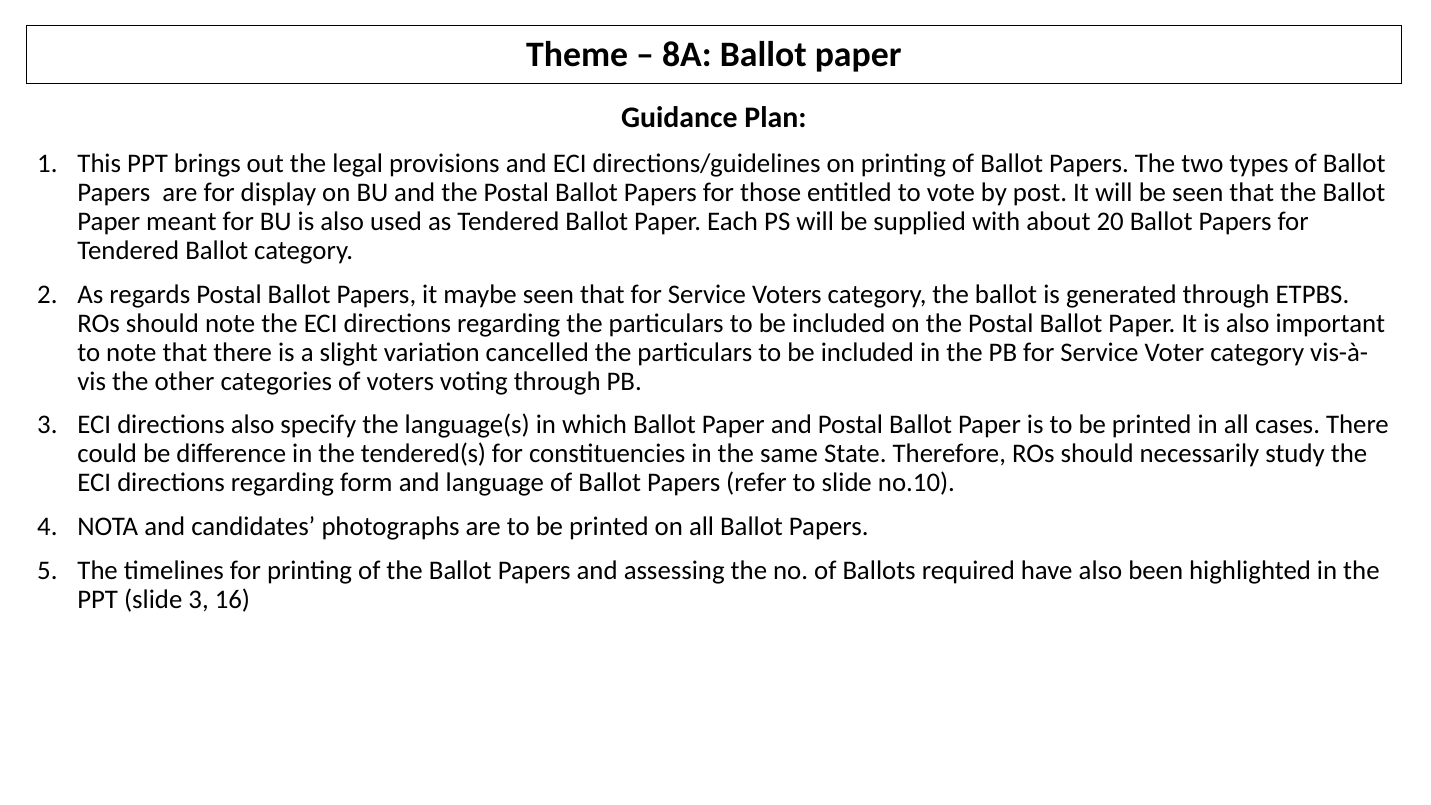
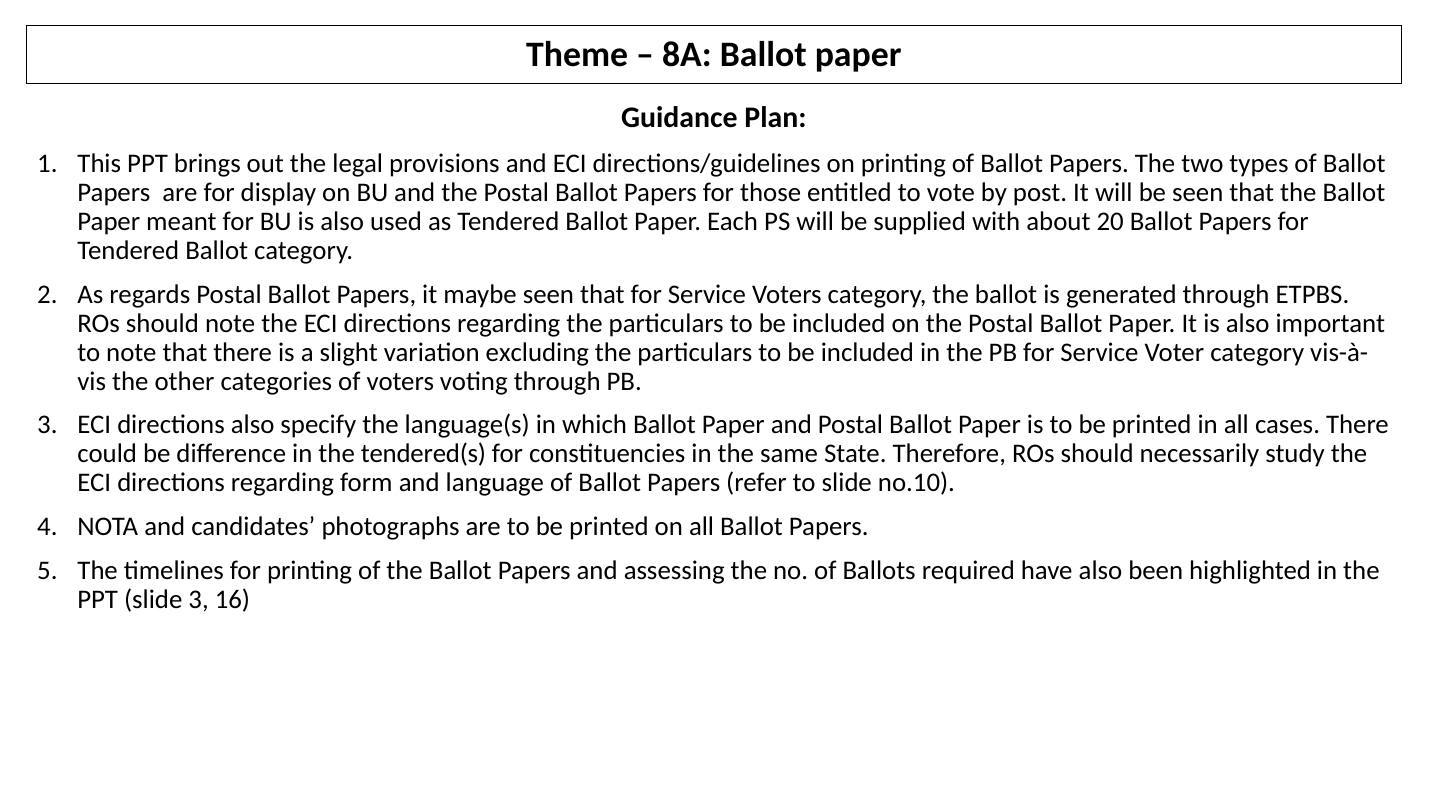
cancelled: cancelled -> excluding (537, 352)
